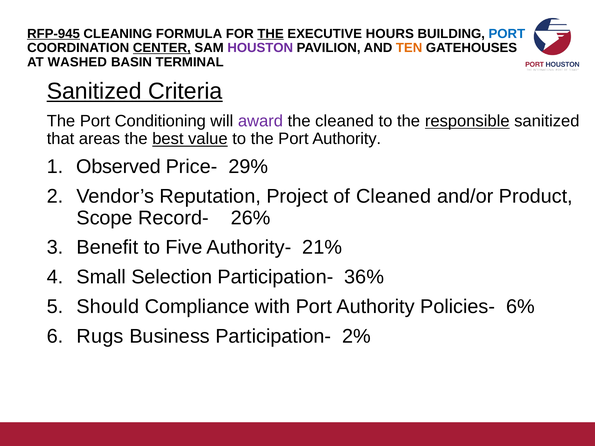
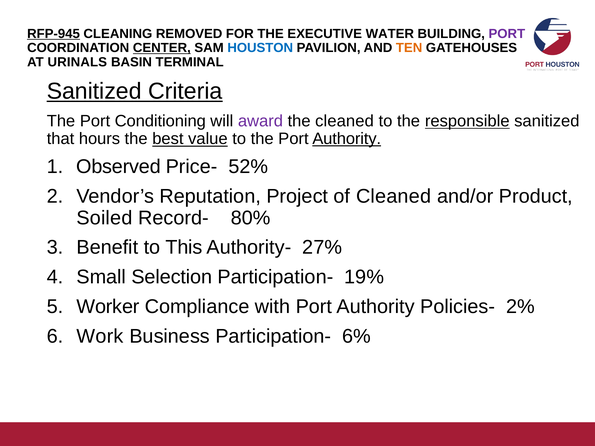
FORMULA: FORMULA -> REMOVED (189, 34)
THE underline: present -> none (271, 34)
HOURS: HOURS -> WATER (390, 34)
PORT colour: blue -> purple (507, 34)
HOUSTON colour: purple -> blue (260, 48)
WASHED: WASHED -> URINALS (77, 62)
areas: areas -> hours (99, 139)
Authority underline: none -> present (347, 139)
29%: 29% -> 52% (248, 167)
Scope: Scope -> Soiled (104, 218)
26%: 26% -> 80% (251, 218)
Five: Five -> This (184, 248)
21%: 21% -> 27% (322, 248)
36%: 36% -> 19% (364, 277)
Should: Should -> Worker (108, 307)
6%: 6% -> 2% (520, 307)
Rugs: Rugs -> Work (100, 337)
2%: 2% -> 6% (356, 337)
